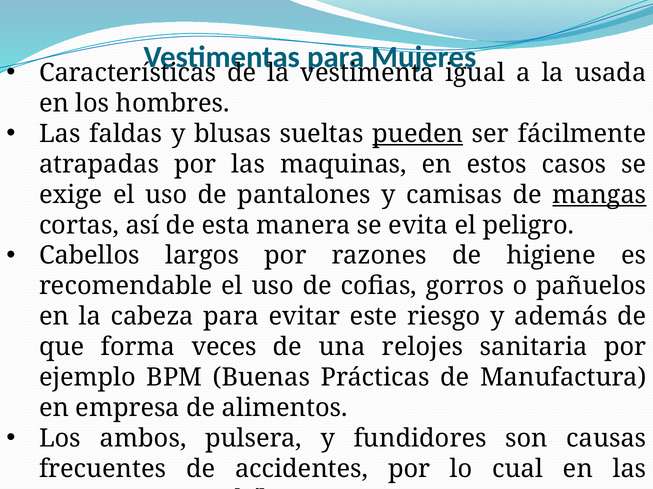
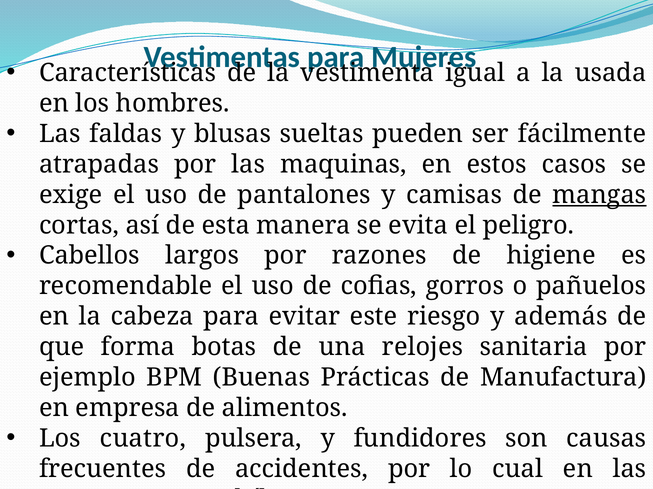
pueden underline: present -> none (418, 134)
veces: veces -> botas (224, 347)
ambos: ambos -> cuatro (143, 439)
